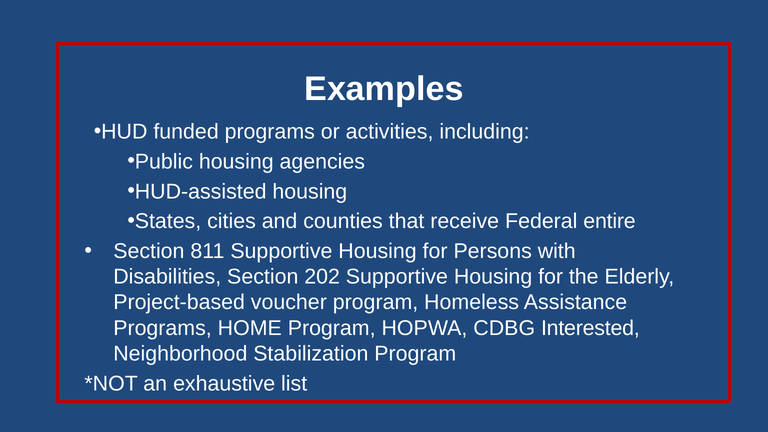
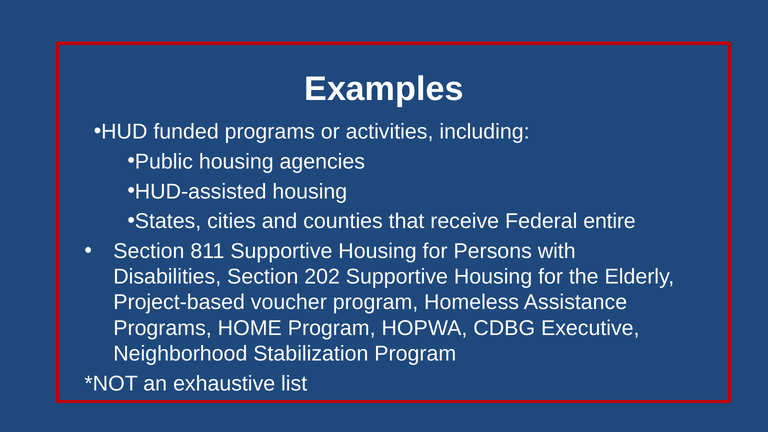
Interested: Interested -> Executive (590, 328)
